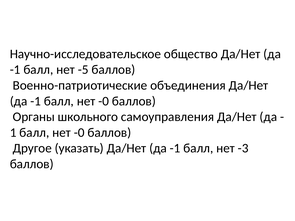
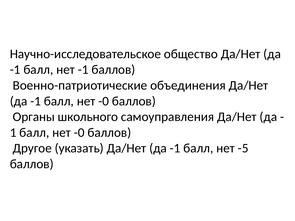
нет -5: -5 -> -1 (83, 70)
-3: -3 -> -5 (243, 148)
